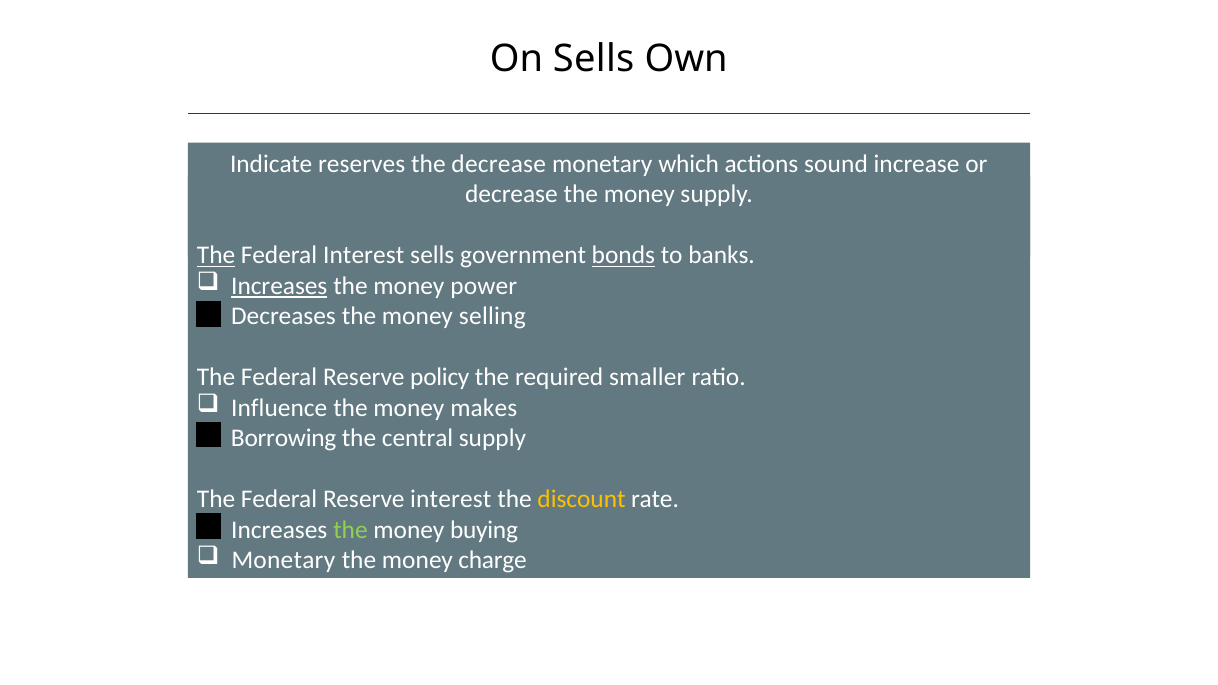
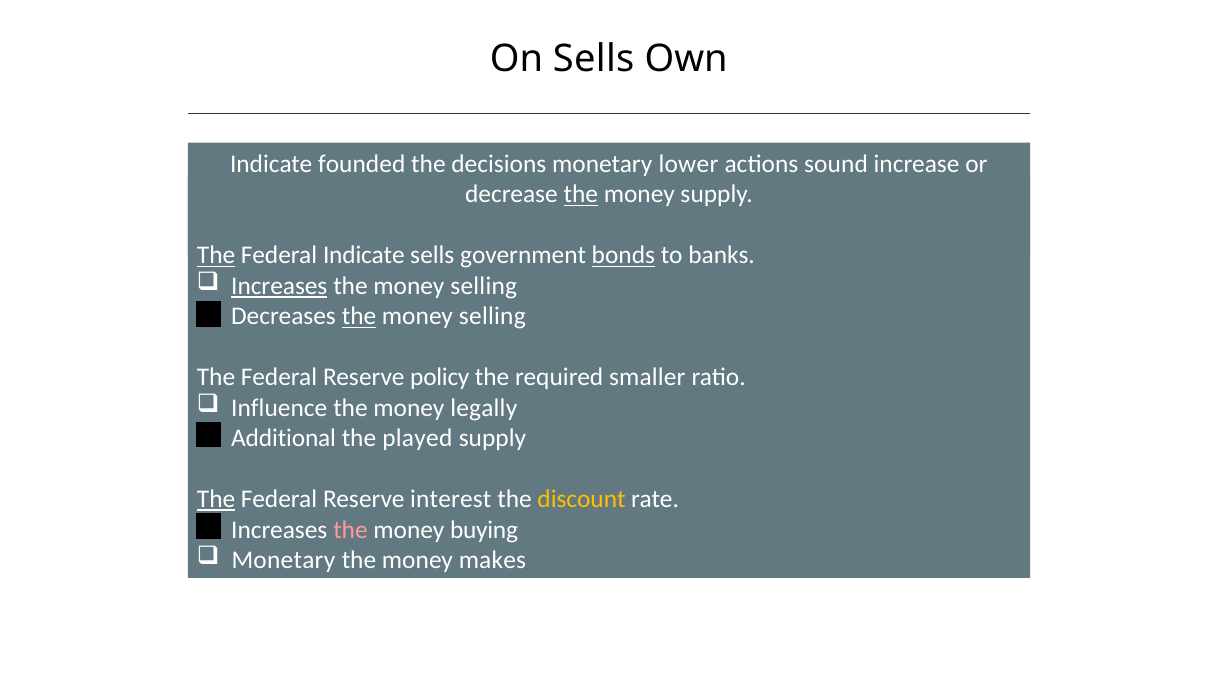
reserves: reserves -> founded (362, 164)
the decrease: decrease -> decisions (499, 164)
which: which -> lower (688, 164)
the underline: none -> present (581, 195)
Federal Interest: Interest -> Indicate (364, 256)
power: power -> selling (484, 286)
the underline: none -> present (359, 316)
makes: makes -> legally (484, 408)
Borrowing: Borrowing -> Additional (284, 438)
central: central -> played (417, 438)
The underline: none -> present (216, 499)
the colour: light green -> pink (350, 530)
charge: charge -> makes (492, 560)
